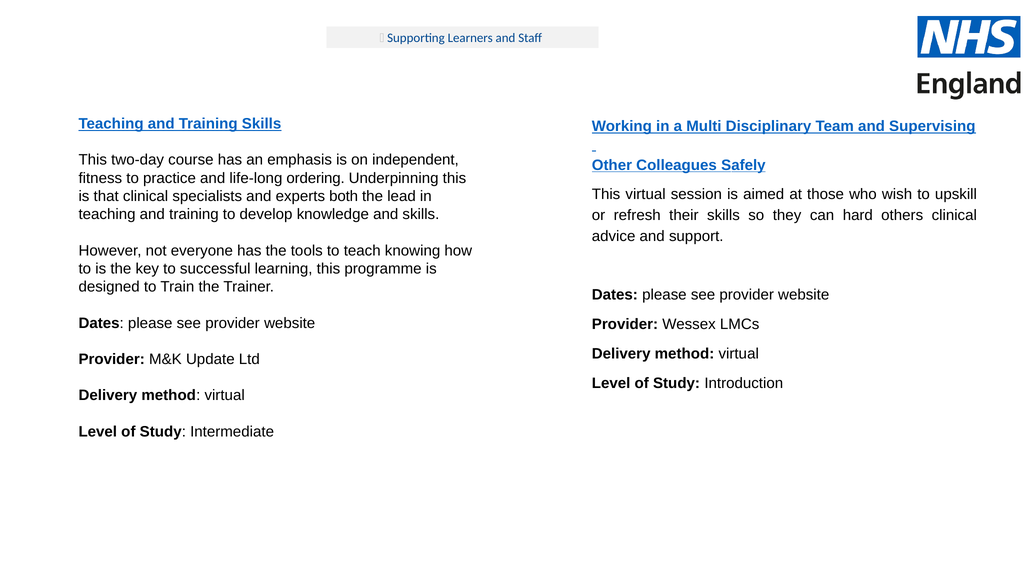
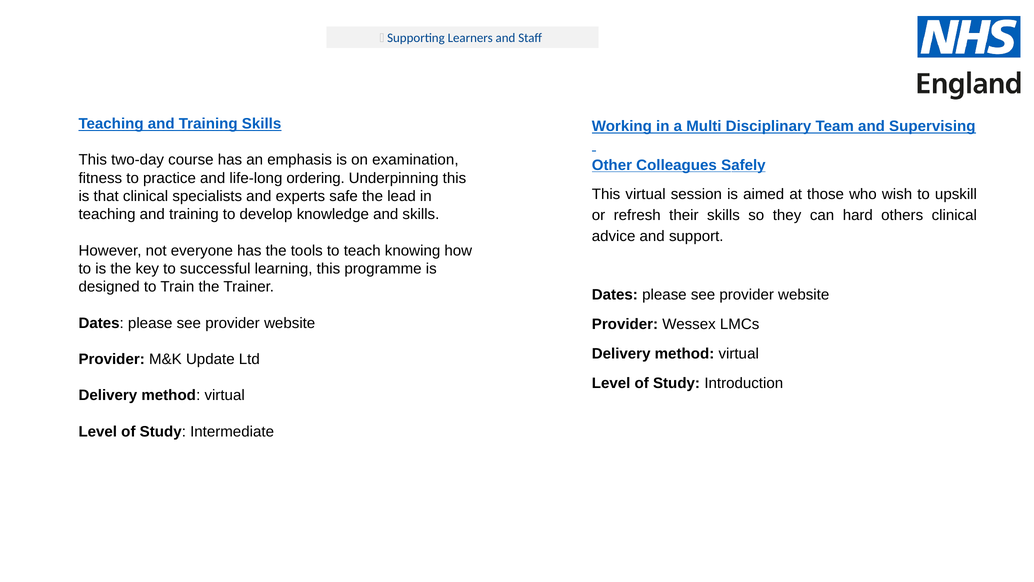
independent: independent -> examination (415, 160)
both: both -> safe (344, 196)
